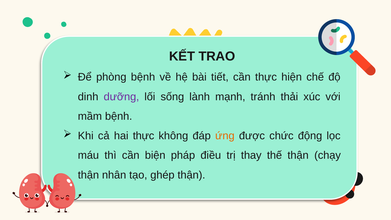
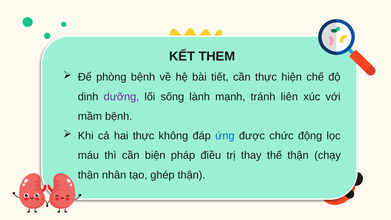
TRAO: TRAO -> THEM (217, 56)
thải: thải -> liên (289, 97)
ứng colour: orange -> blue (225, 136)
